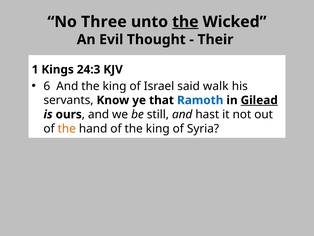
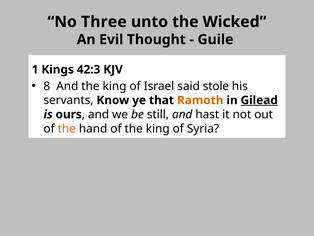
the underline: present -> none (185, 22)
Their: Their -> Guile (215, 39)
24:3: 24:3 -> 42:3 (89, 69)
6: 6 -> 8 (47, 86)
walk: walk -> stole (216, 86)
Ramoth colour: blue -> orange (200, 100)
